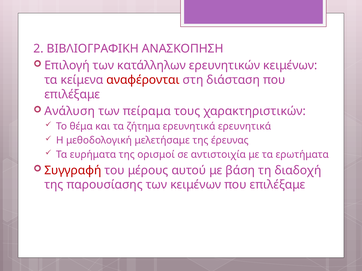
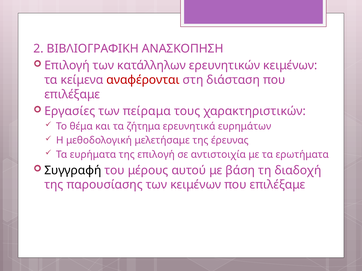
Ανάλυση: Ανάλυση -> Εργασίες (70, 111)
ερευνητικά ερευνητικά: ερευνητικά -> ευρημάτων (245, 127)
της ορισμοί: ορισμοί -> επιλογή (156, 155)
Συγγραφή colour: red -> black (73, 171)
